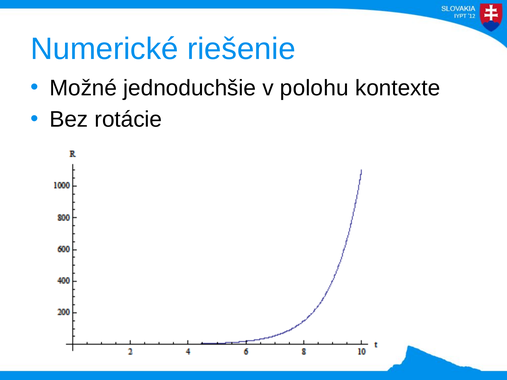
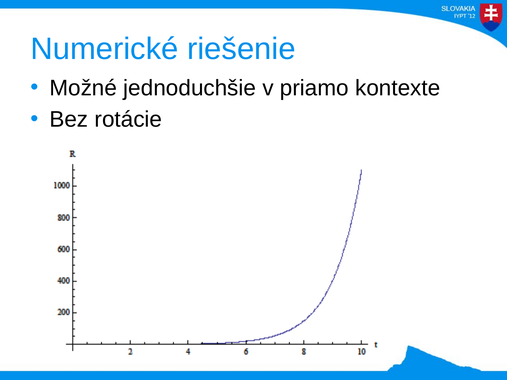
polohu: polohu -> priamo (314, 88)
